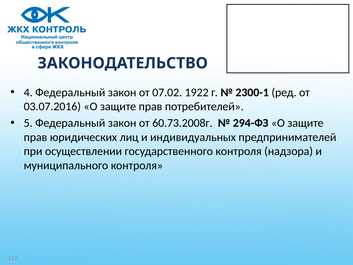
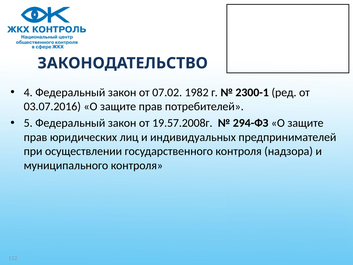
1922: 1922 -> 1982 (197, 92)
60.73.2008г: 60.73.2008г -> 19.57.2008г (182, 123)
